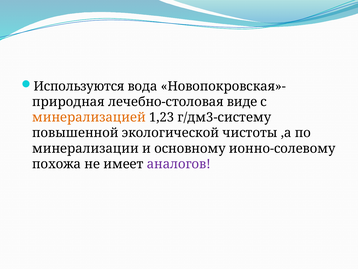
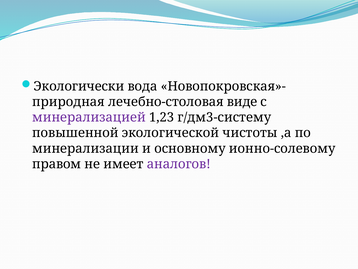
Используются: Используются -> Экологически (79, 86)
минерализацией colour: orange -> purple (89, 117)
похожа: похожа -> правом (57, 164)
